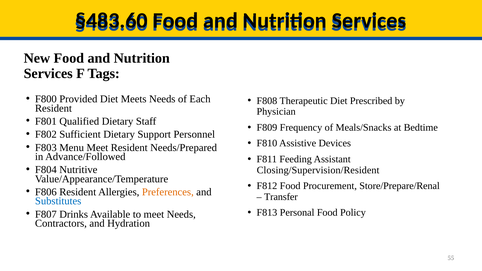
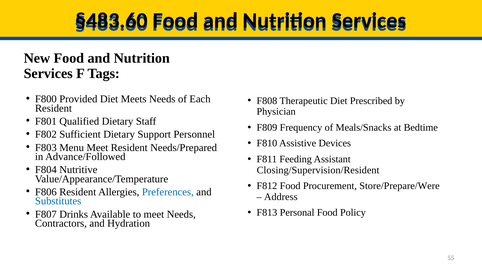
Store/Prepare/Renal: Store/Prepare/Renal -> Store/Prepare/Were (400, 186)
Preferences colour: orange -> blue (168, 192)
Transfer: Transfer -> Address (281, 197)
